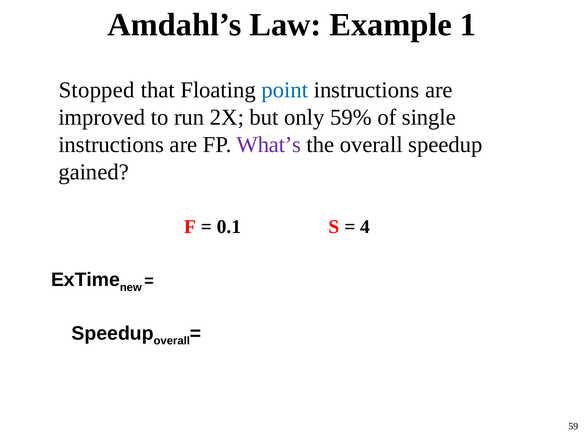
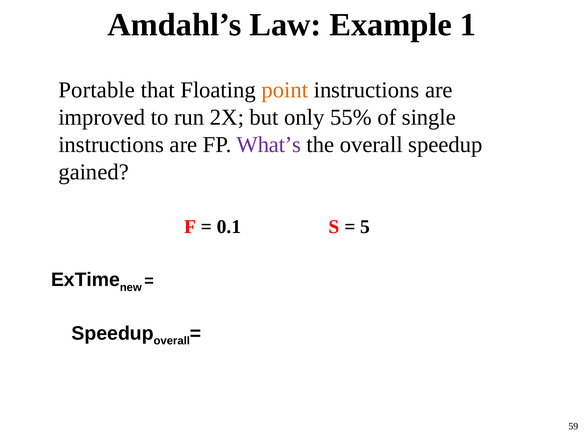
Stopped: Stopped -> Portable (97, 90)
point colour: blue -> orange (285, 90)
59%: 59% -> 55% (351, 117)
4: 4 -> 5 (365, 227)
